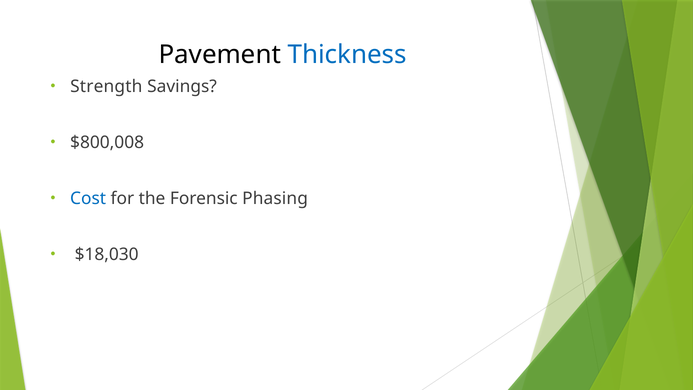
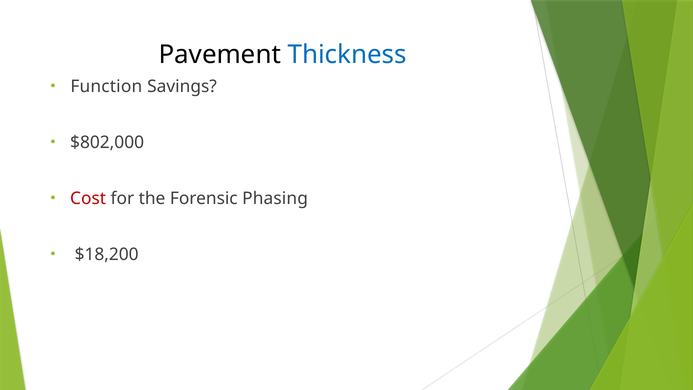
Strength: Strength -> Function (106, 86)
$800,008: $800,008 -> $802,000 (107, 142)
Cost colour: blue -> red (88, 198)
$18,030: $18,030 -> $18,200 (107, 254)
